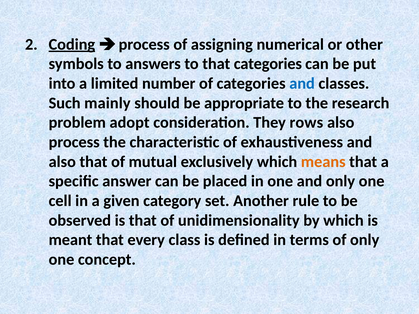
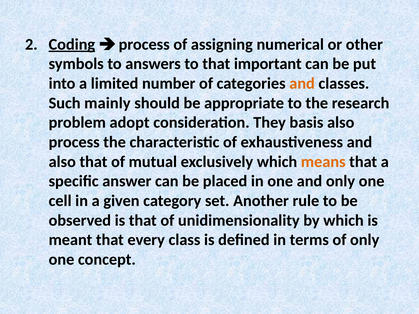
that categories: categories -> important (268, 64)
and colour: blue -> orange (302, 84)
rows: rows -> basis (306, 123)
